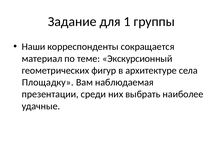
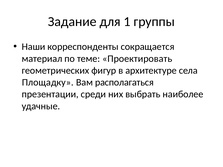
Экскурсионный: Экскурсионный -> Проектировать (137, 59)
наблюдаемая: наблюдаемая -> располагаться (124, 82)
